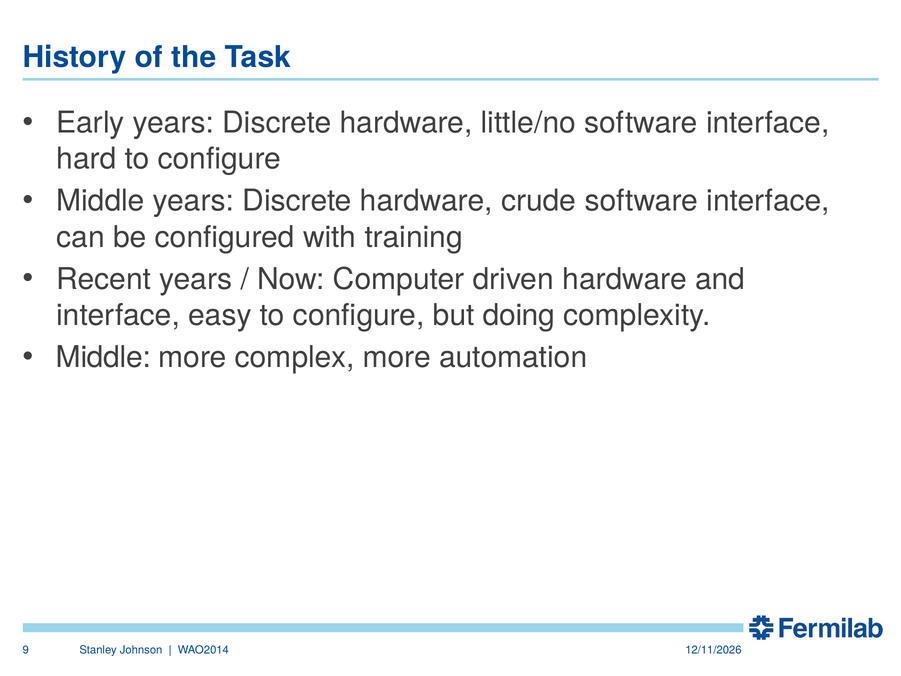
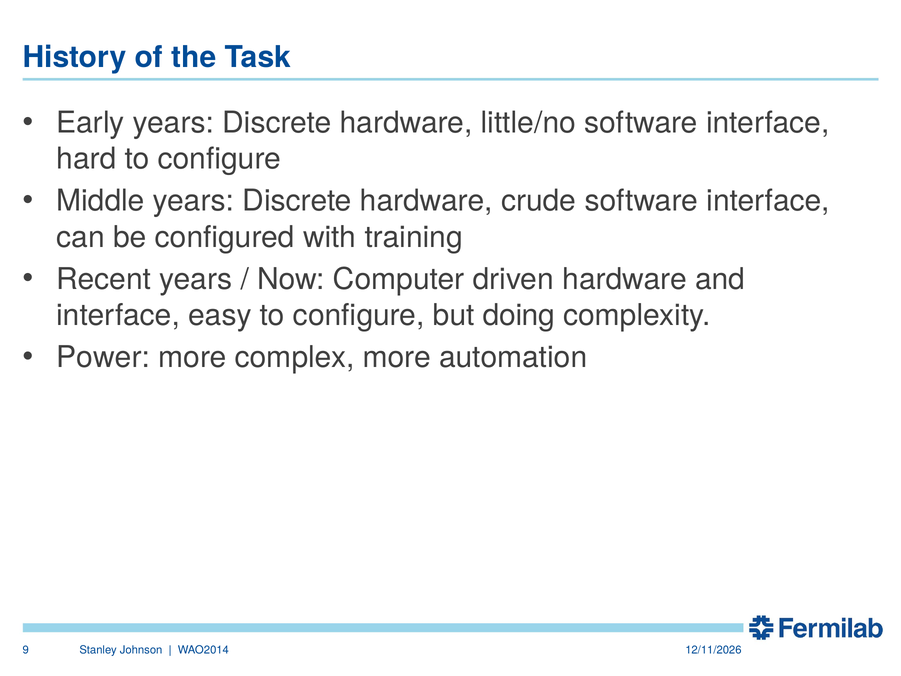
Middle: Middle -> Power (103, 357)
